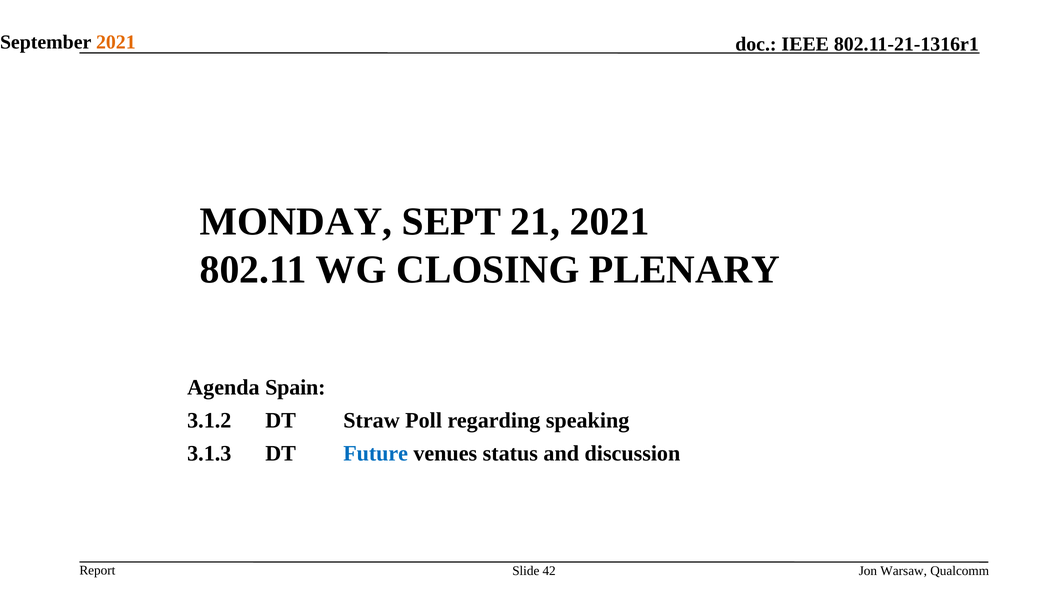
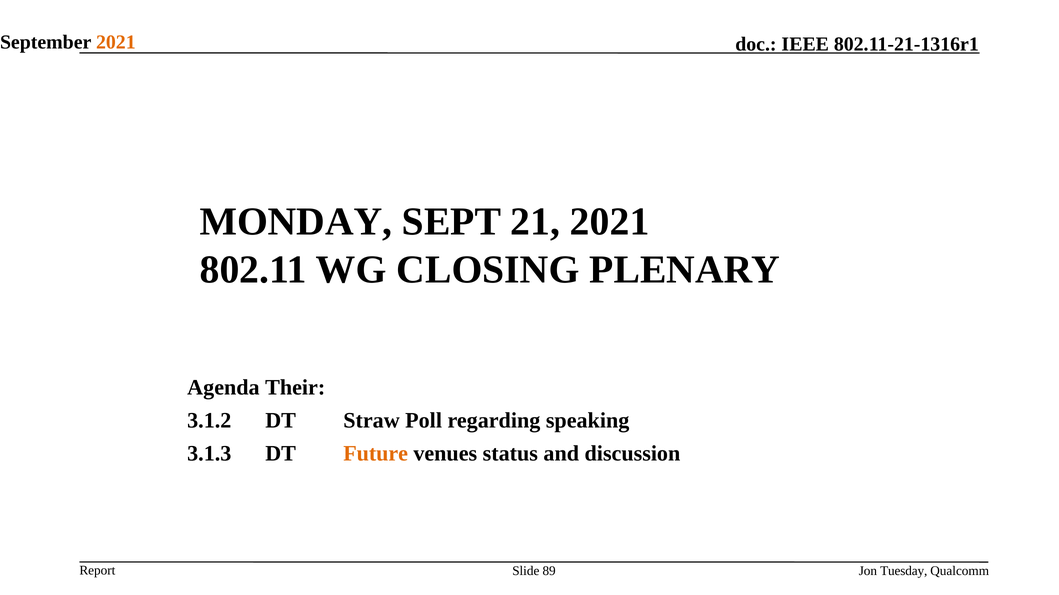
Spain: Spain -> Their (295, 388)
Future colour: blue -> orange (376, 454)
42: 42 -> 89 (549, 571)
Warsaw: Warsaw -> Tuesday (904, 571)
